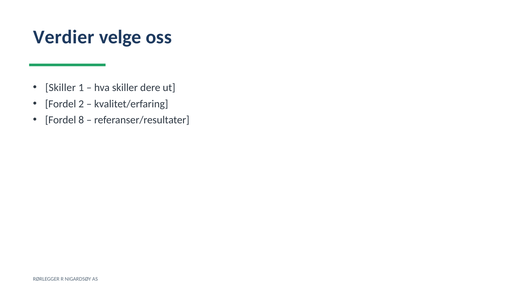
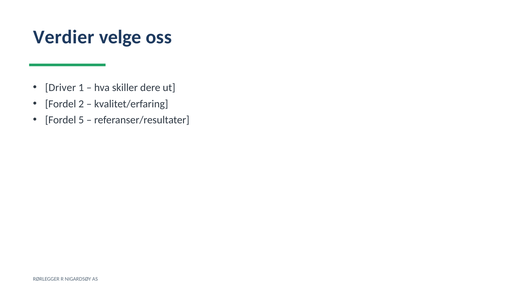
Skiller: Skiller -> Driver (61, 88)
8: 8 -> 5 (81, 120)
